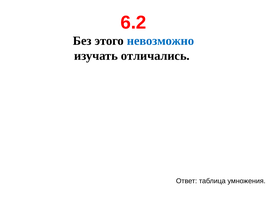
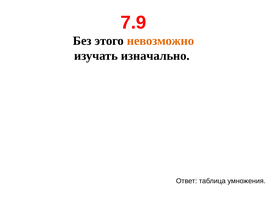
6.2: 6.2 -> 7.9 (133, 23)
невозможно colour: blue -> orange (160, 41)
отличались: отличались -> изначально (155, 56)
